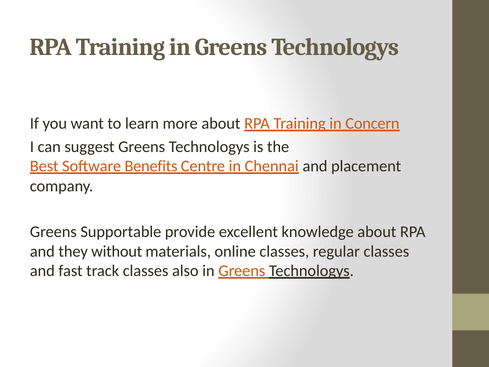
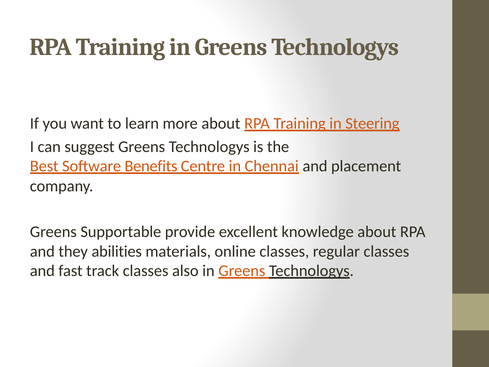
Concern: Concern -> Steering (372, 123)
without: without -> abilities (117, 251)
